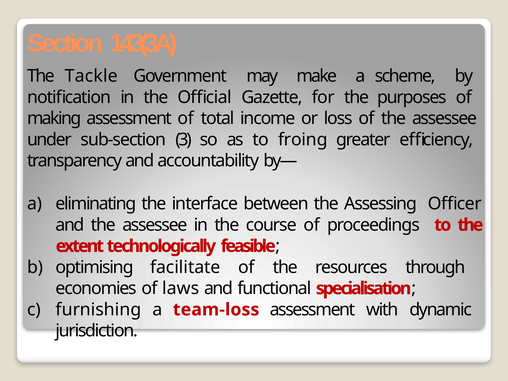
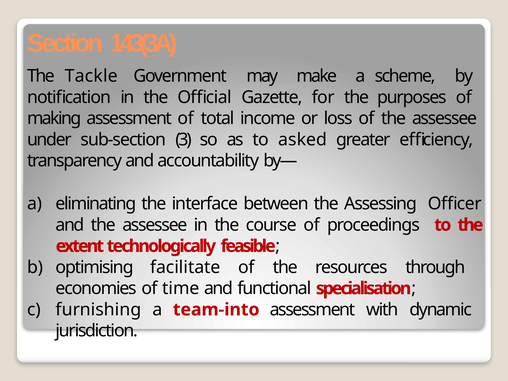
froing: froing -> asked (303, 140)
laws: laws -> time (181, 288)
team-loss: team-loss -> team-into (216, 310)
